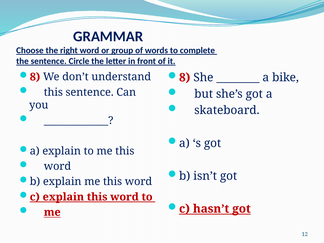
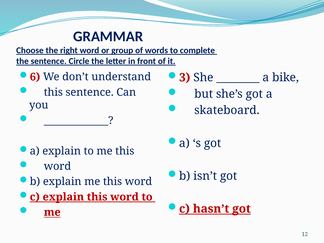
8: 8 -> 6 (35, 77)
8: 8 -> 3 (185, 78)
